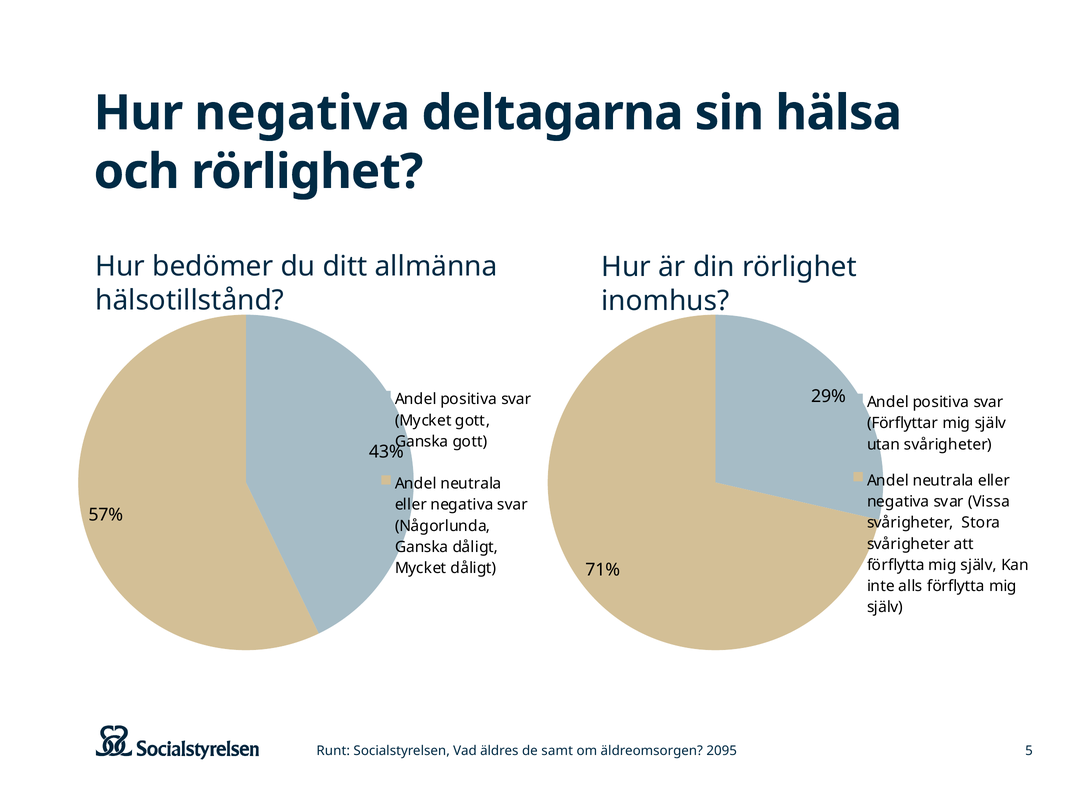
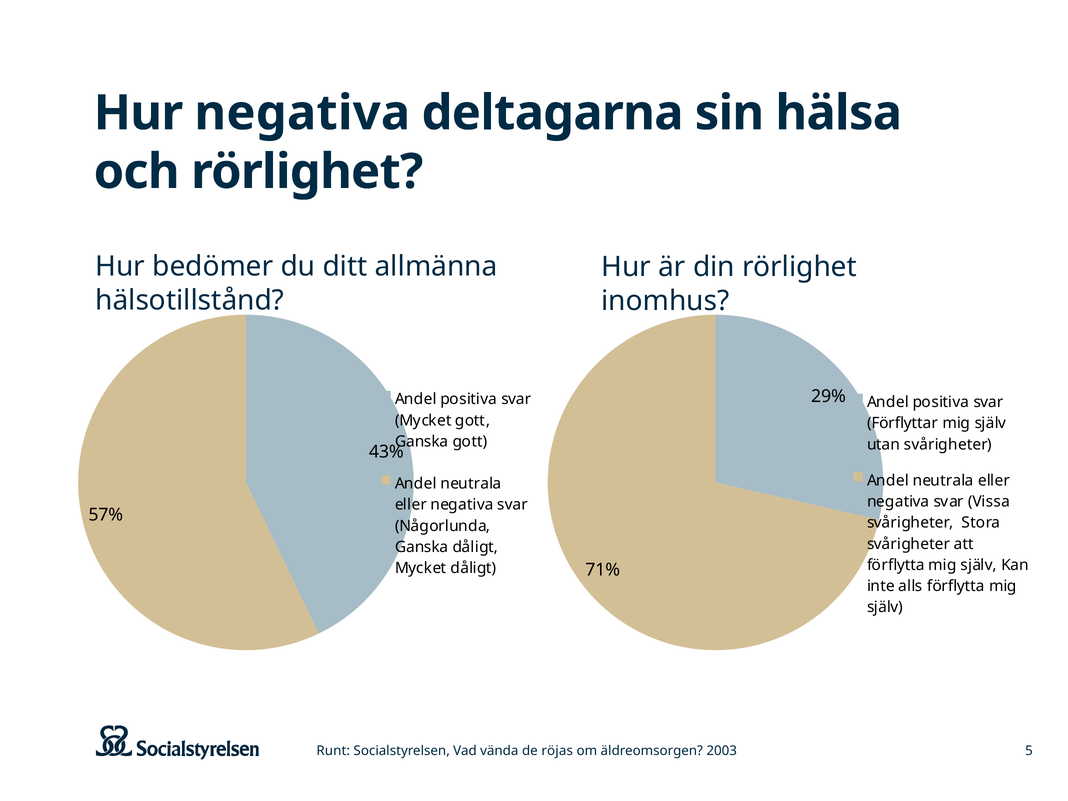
äldres: äldres -> vända (499, 751)
samt: samt -> röjas (557, 751)
2095: 2095 -> 2003 (722, 751)
